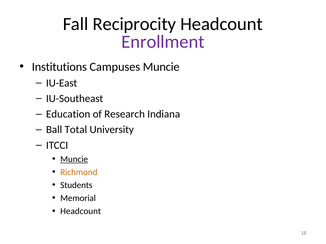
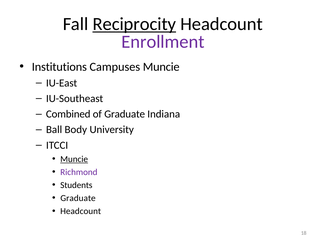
Reciprocity underline: none -> present (134, 24)
Education: Education -> Combined (68, 114)
of Research: Research -> Graduate (125, 114)
Total: Total -> Body (76, 130)
Richmond colour: orange -> purple (79, 173)
Memorial: Memorial -> Graduate (78, 199)
